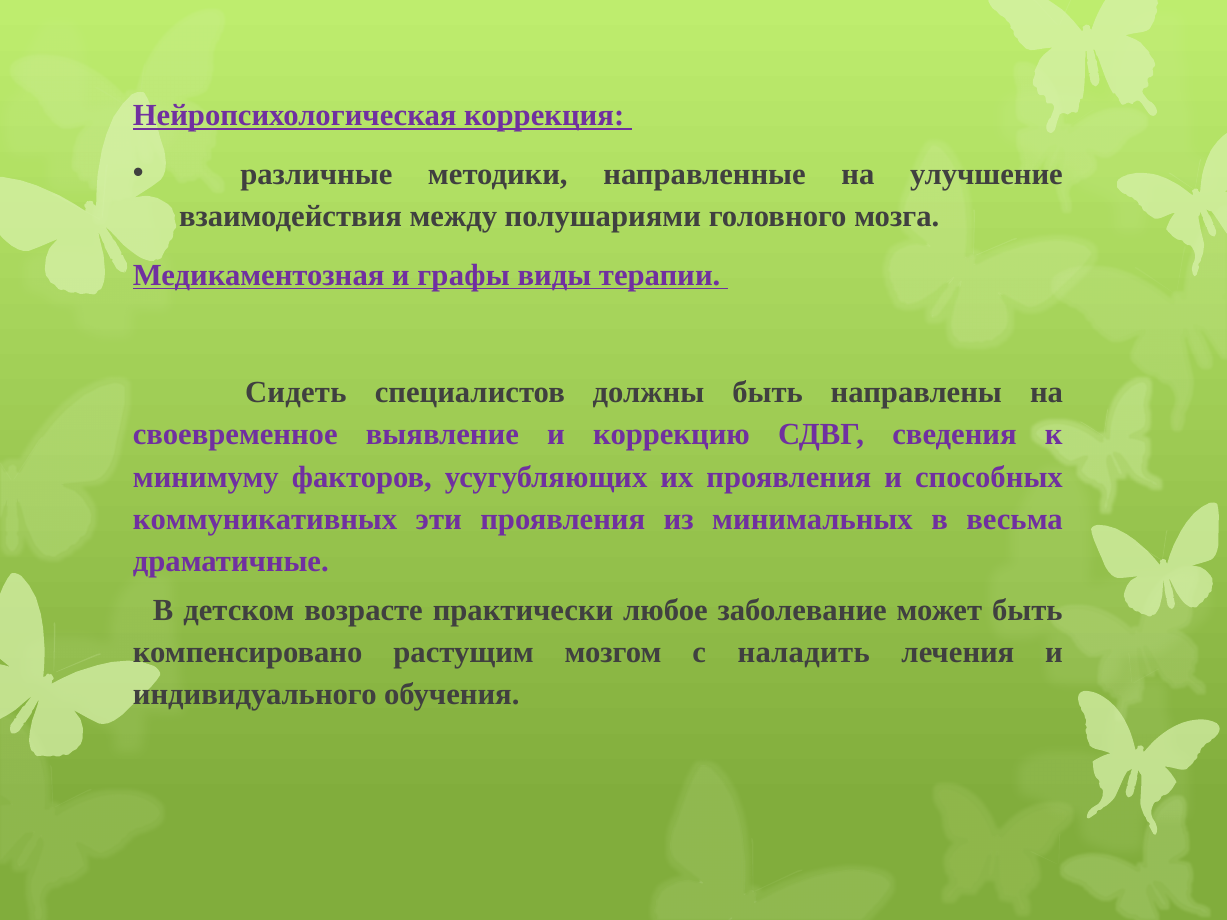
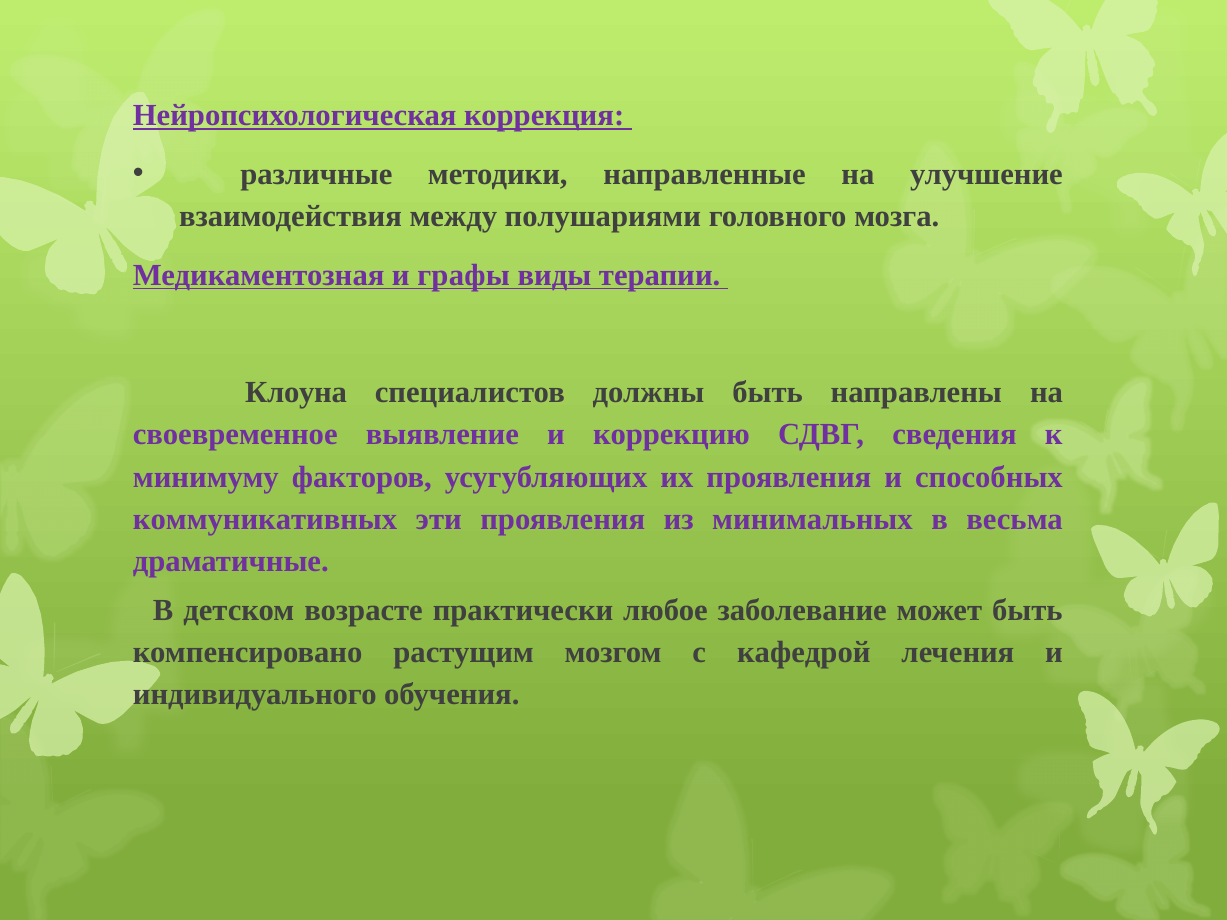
Сидеть: Сидеть -> Клоуна (296, 393)
наладить: наладить -> кафедрой (804, 653)
